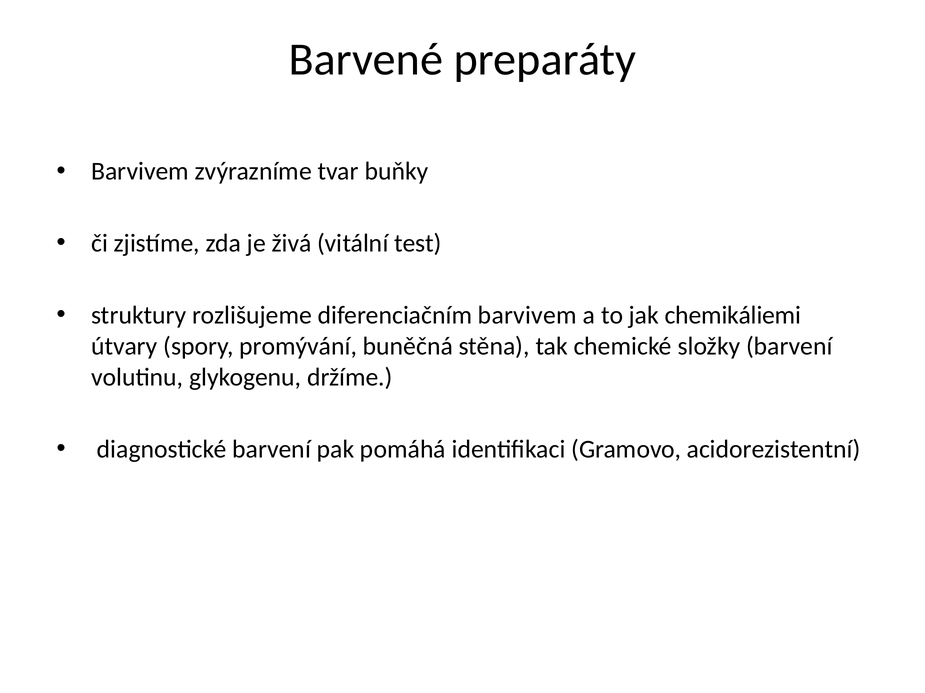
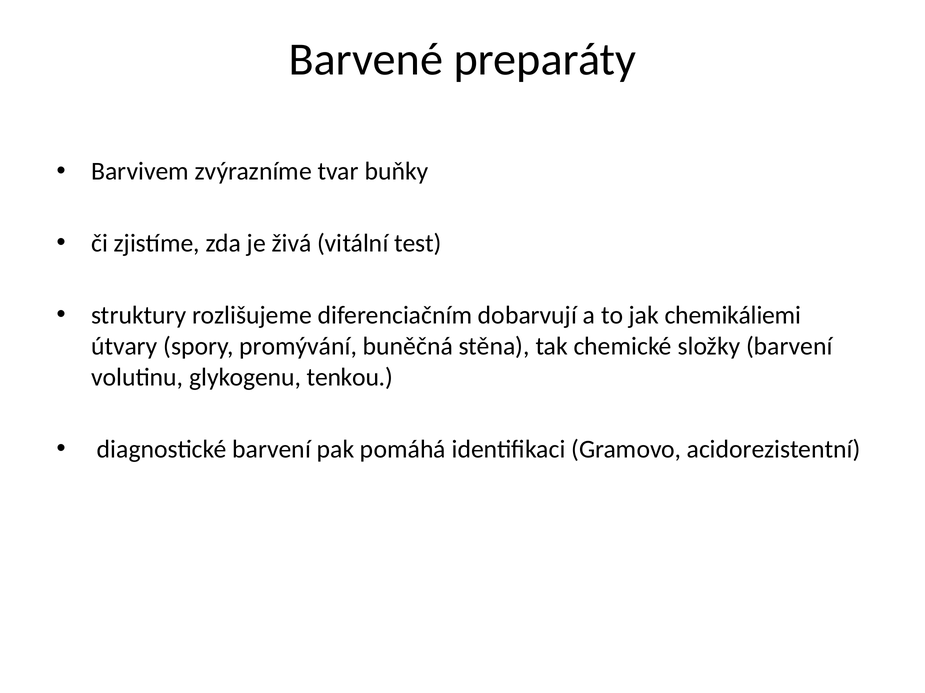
diferenciačním barvivem: barvivem -> dobarvují (527, 316)
držíme: držíme -> tenkou (350, 378)
